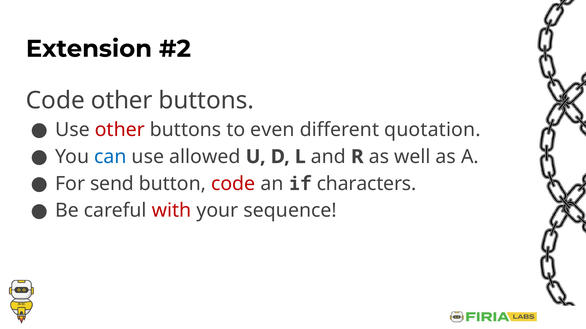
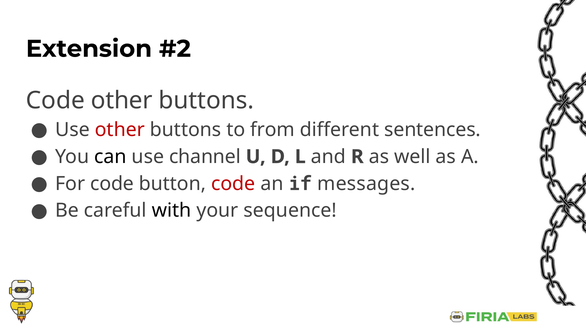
even: even -> from (273, 130)
quotation: quotation -> sentences (433, 130)
can colour: blue -> black (110, 157)
allowed: allowed -> channel (205, 157)
For send: send -> code (112, 184)
characters: characters -> messages (366, 184)
with colour: red -> black (172, 211)
